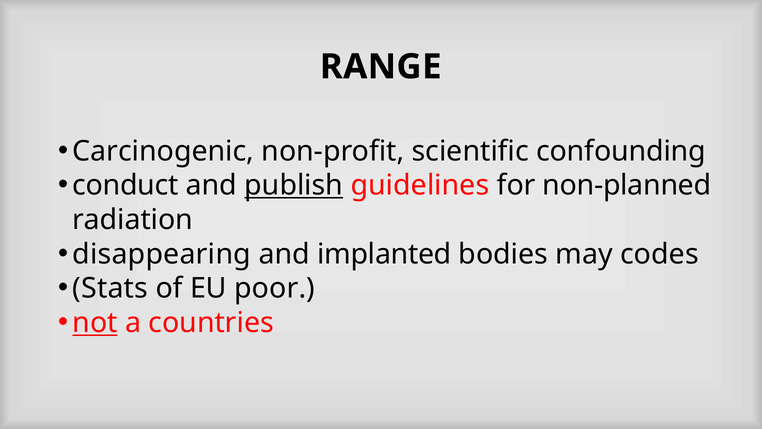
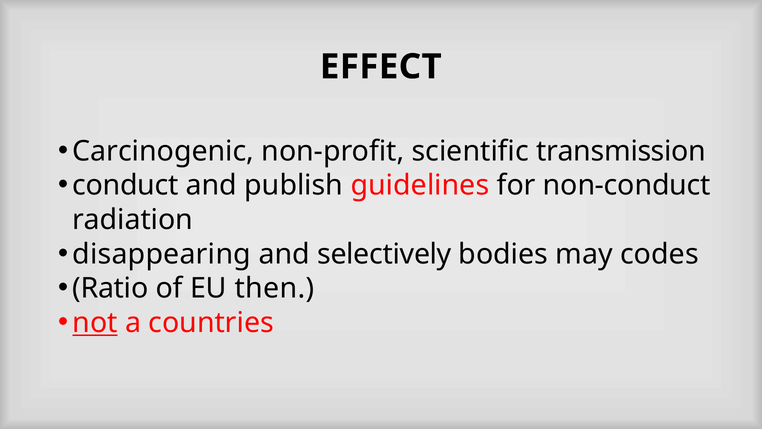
RANGE: RANGE -> EFFECT (381, 67)
confounding: confounding -> transmission (621, 151)
publish underline: present -> none (294, 185)
non-planned: non-planned -> non-conduct (627, 185)
implanted: implanted -> selectively (384, 254)
Stats: Stats -> Ratio (110, 288)
poor: poor -> then (274, 288)
